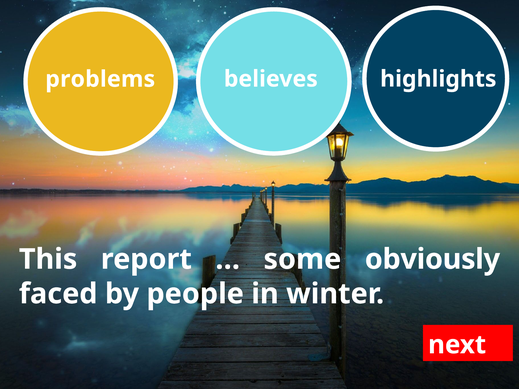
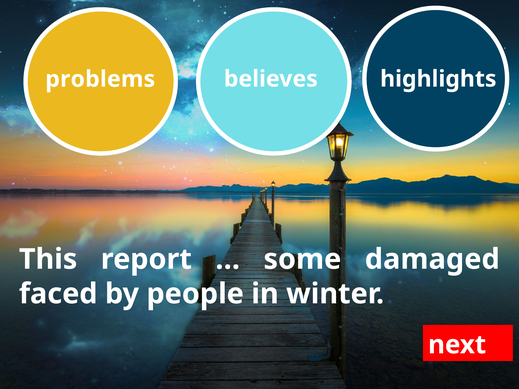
obviously: obviously -> damaged (432, 259)
